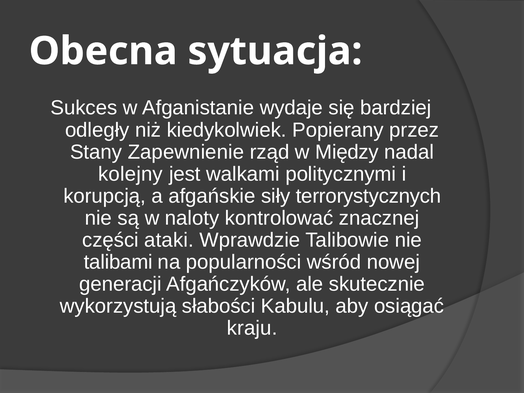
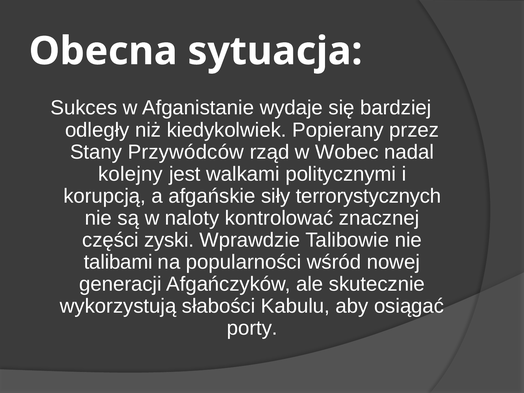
Zapewnienie: Zapewnienie -> Przywódców (186, 152)
Między: Między -> Wobec (347, 152)
ataki: ataki -> zyski (169, 240)
kraju: kraju -> porty (252, 328)
